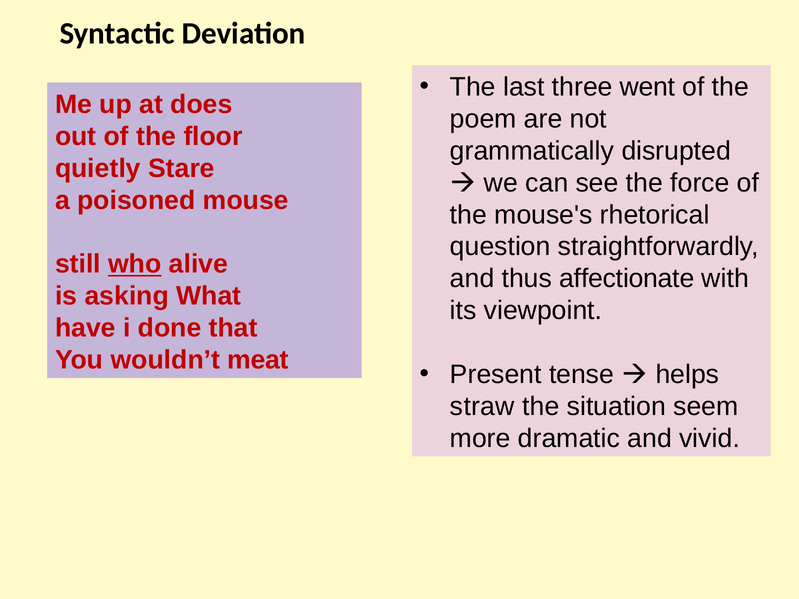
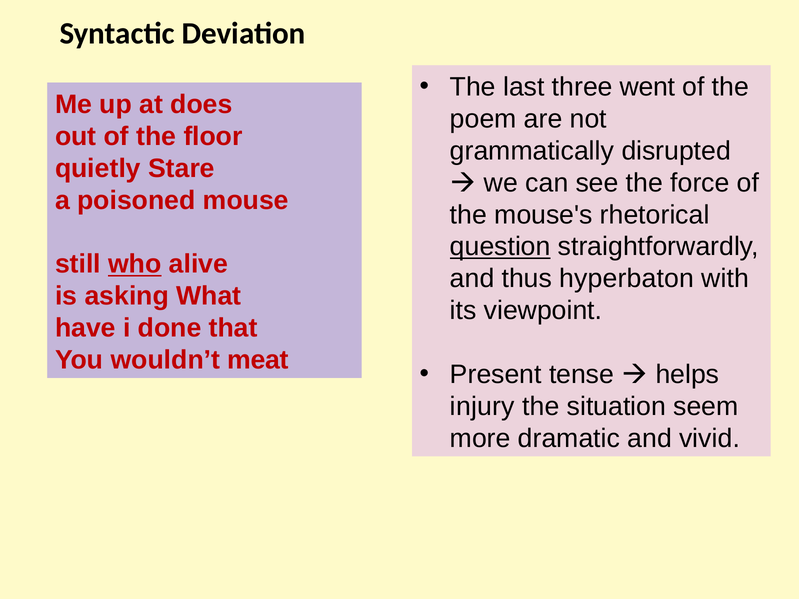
question underline: none -> present (500, 247)
affectionate: affectionate -> hyperbaton (627, 279)
straw: straw -> injury (482, 407)
